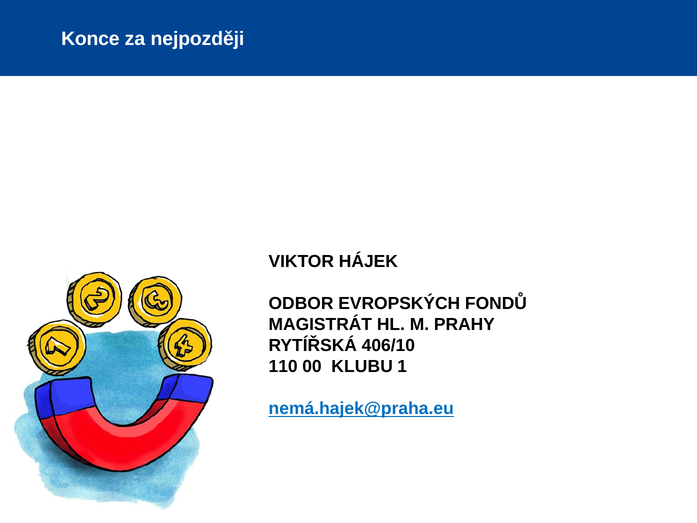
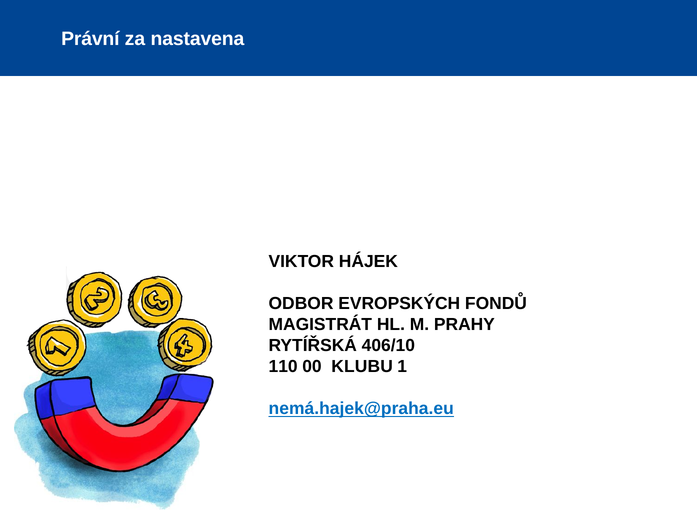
Konce: Konce -> Právní (90, 39)
nejpozději: nejpozději -> nastavena (197, 39)
